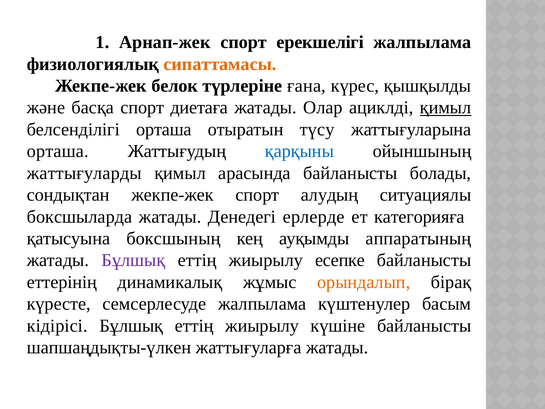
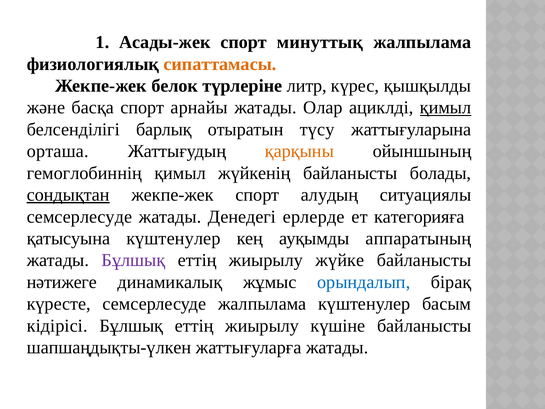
Арнап-жек: Арнап-жек -> Асады-жек (165, 42)
ерекшелігі: ерекшелігі -> минуттық (320, 42)
ғана: ғана -> литр (307, 86)
диетаға: диетаға -> арнайы (199, 108)
белсенділігі орташа: орташа -> барлық (164, 129)
қарқыны colour: blue -> orange (299, 151)
жаттығуларды: жаттығуларды -> гемоглобиннің (84, 173)
арасында: арасында -> жүйкенің (255, 173)
сондықтан underline: none -> present (68, 195)
боксшыларда: боксшыларда -> семсерлесуде (79, 217)
қатысуына боксшының: боксшының -> күштенулер (173, 238)
есепке: есепке -> жүйке (340, 260)
еттерінің: еттерінің -> нәтижеге (62, 282)
орындалып colour: orange -> blue (364, 282)
